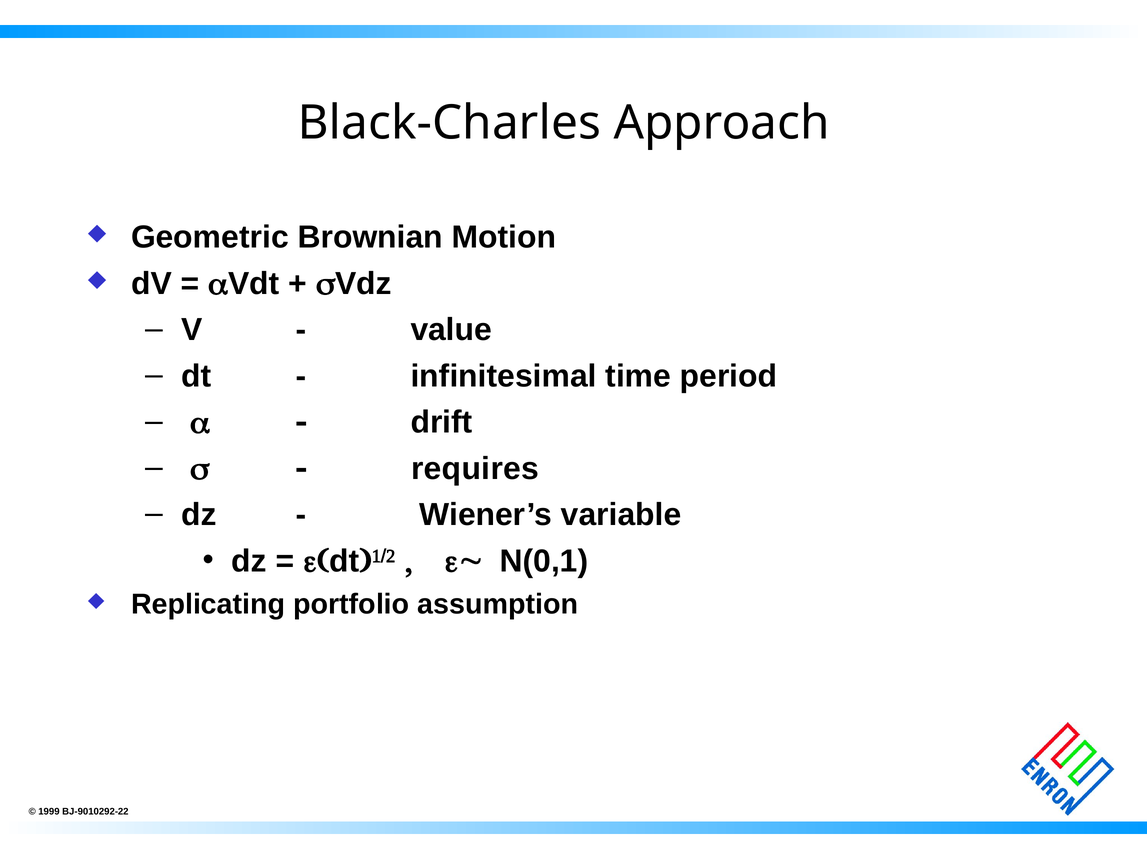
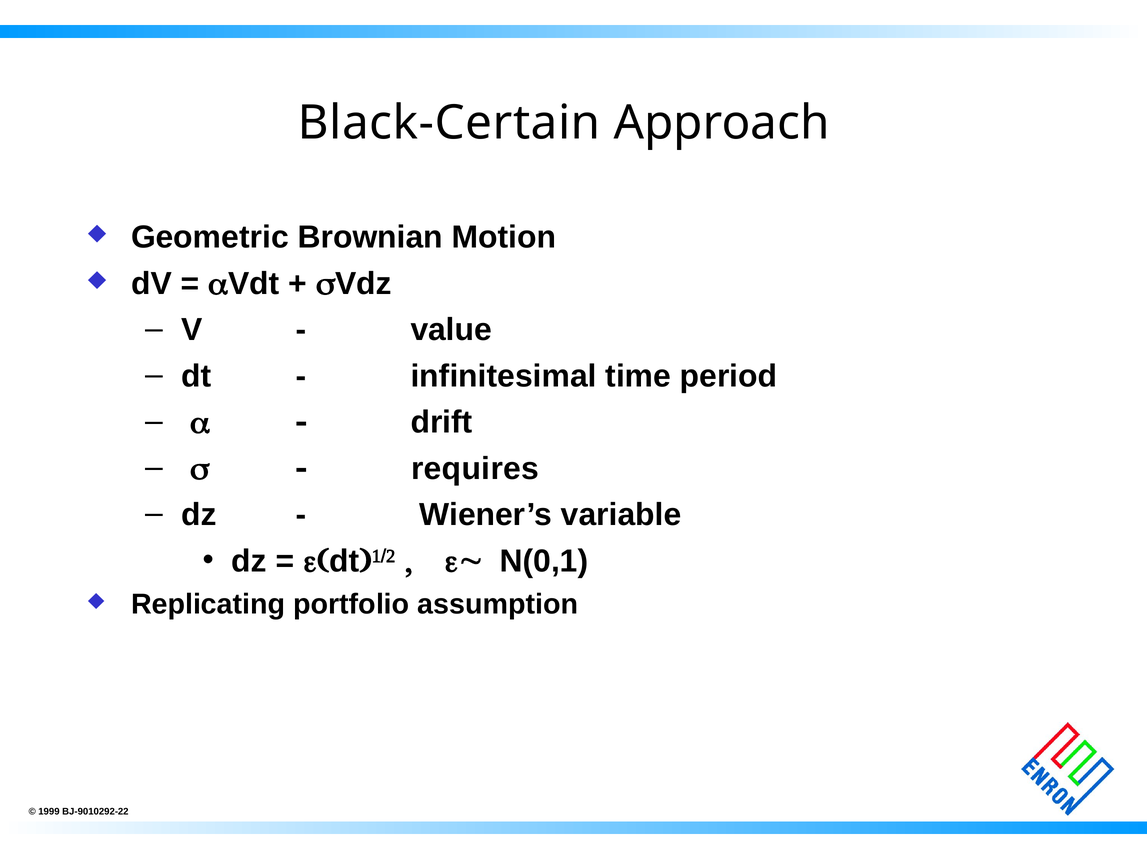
Black-Charles: Black-Charles -> Black-Certain (449, 123)
